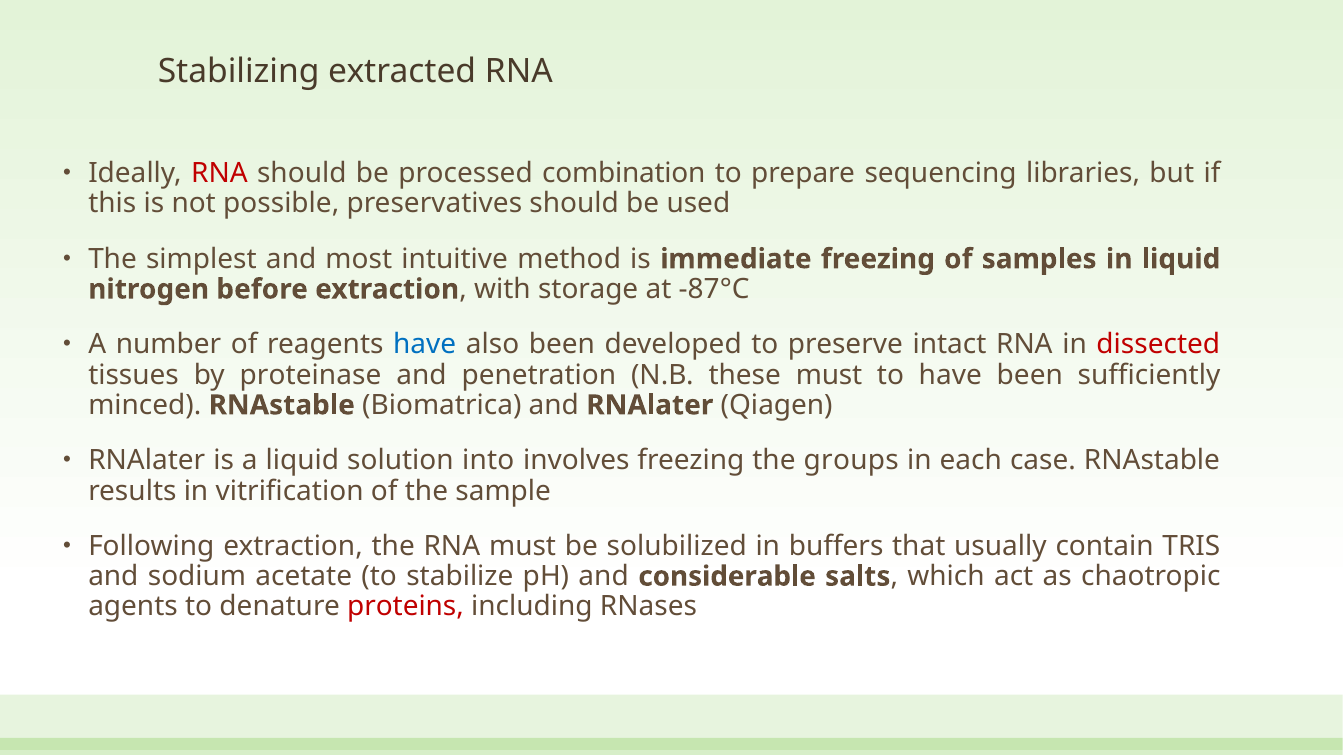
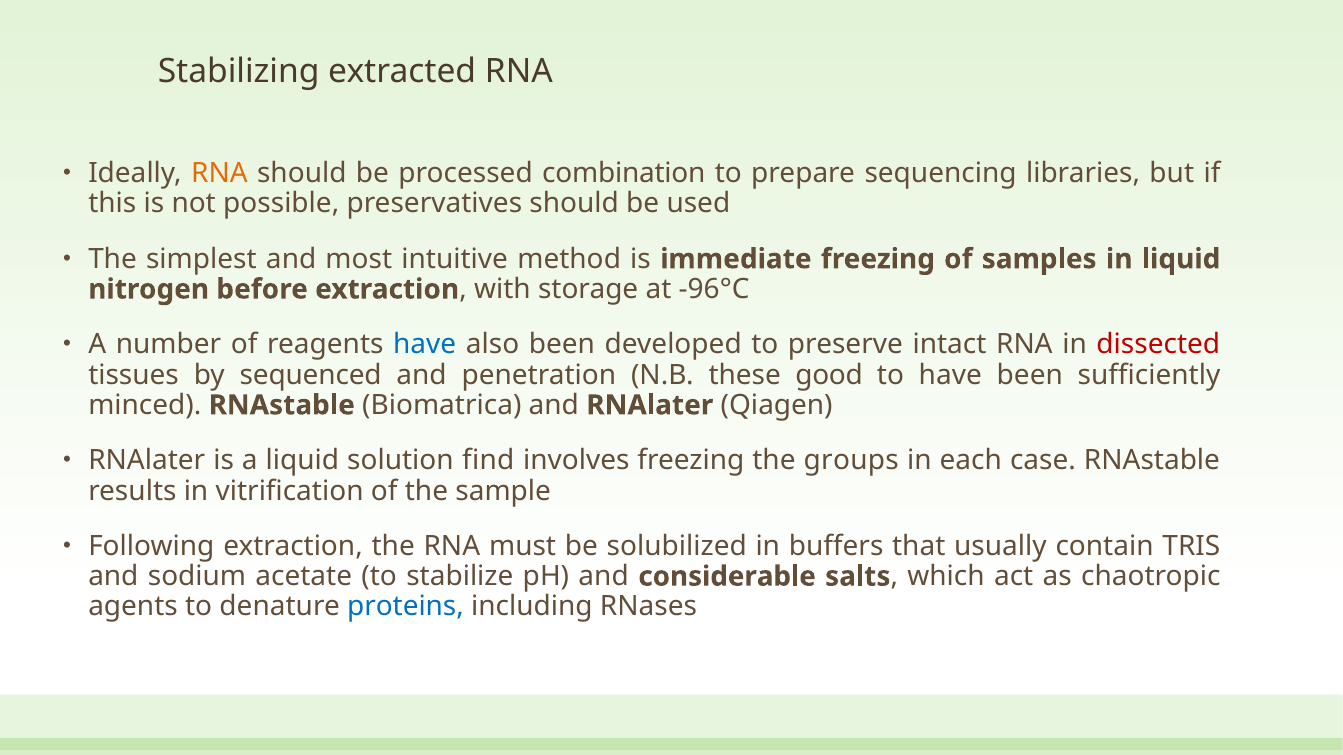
RNA colour: red -> orange (219, 173)
-87°C: -87°C -> -96°C (714, 289)
proteinase: proteinase -> sequenced (311, 375)
these must: must -> good (829, 375)
into: into -> find (488, 461)
proteins colour: red -> blue (405, 607)
